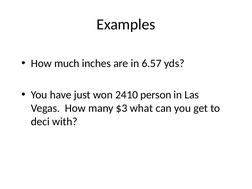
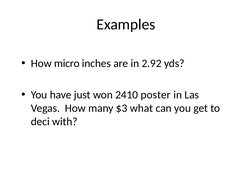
much: much -> micro (67, 63)
6.57: 6.57 -> 2.92 (152, 63)
person: person -> poster (156, 95)
